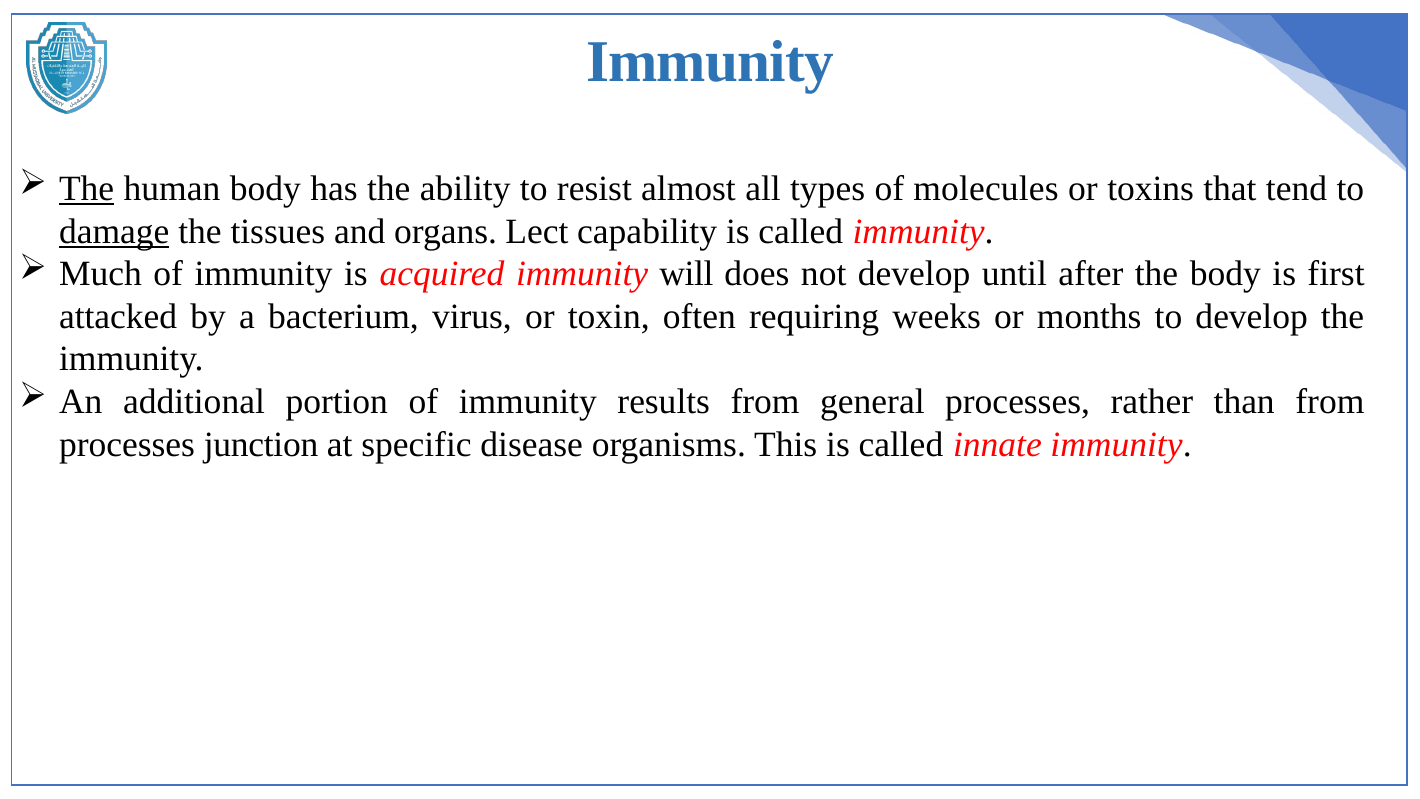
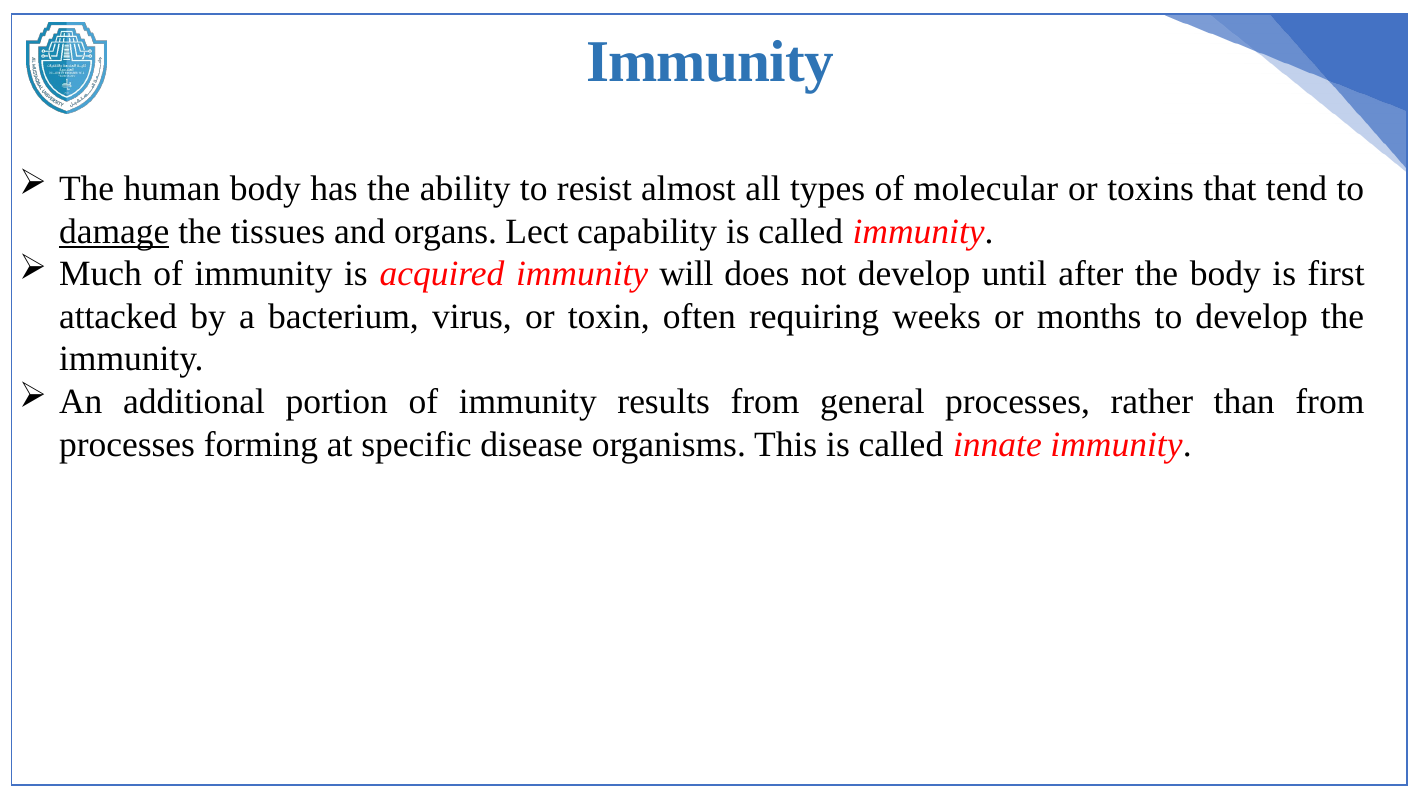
The underline: present -> none (87, 189)
molecules: molecules -> molecular (986, 189)
junction: junction -> forming (261, 444)
